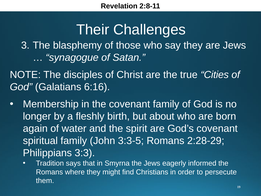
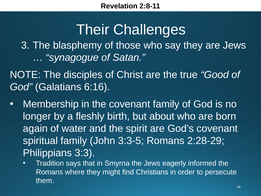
Cities: Cities -> Good (215, 75)
